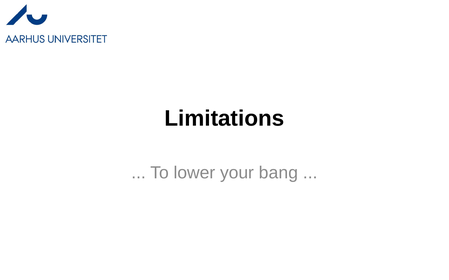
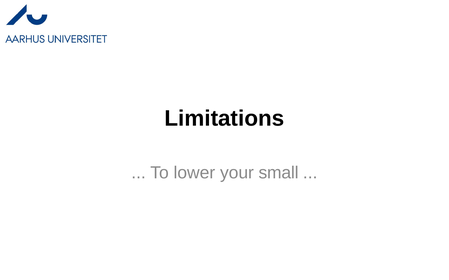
bang: bang -> small (279, 173)
